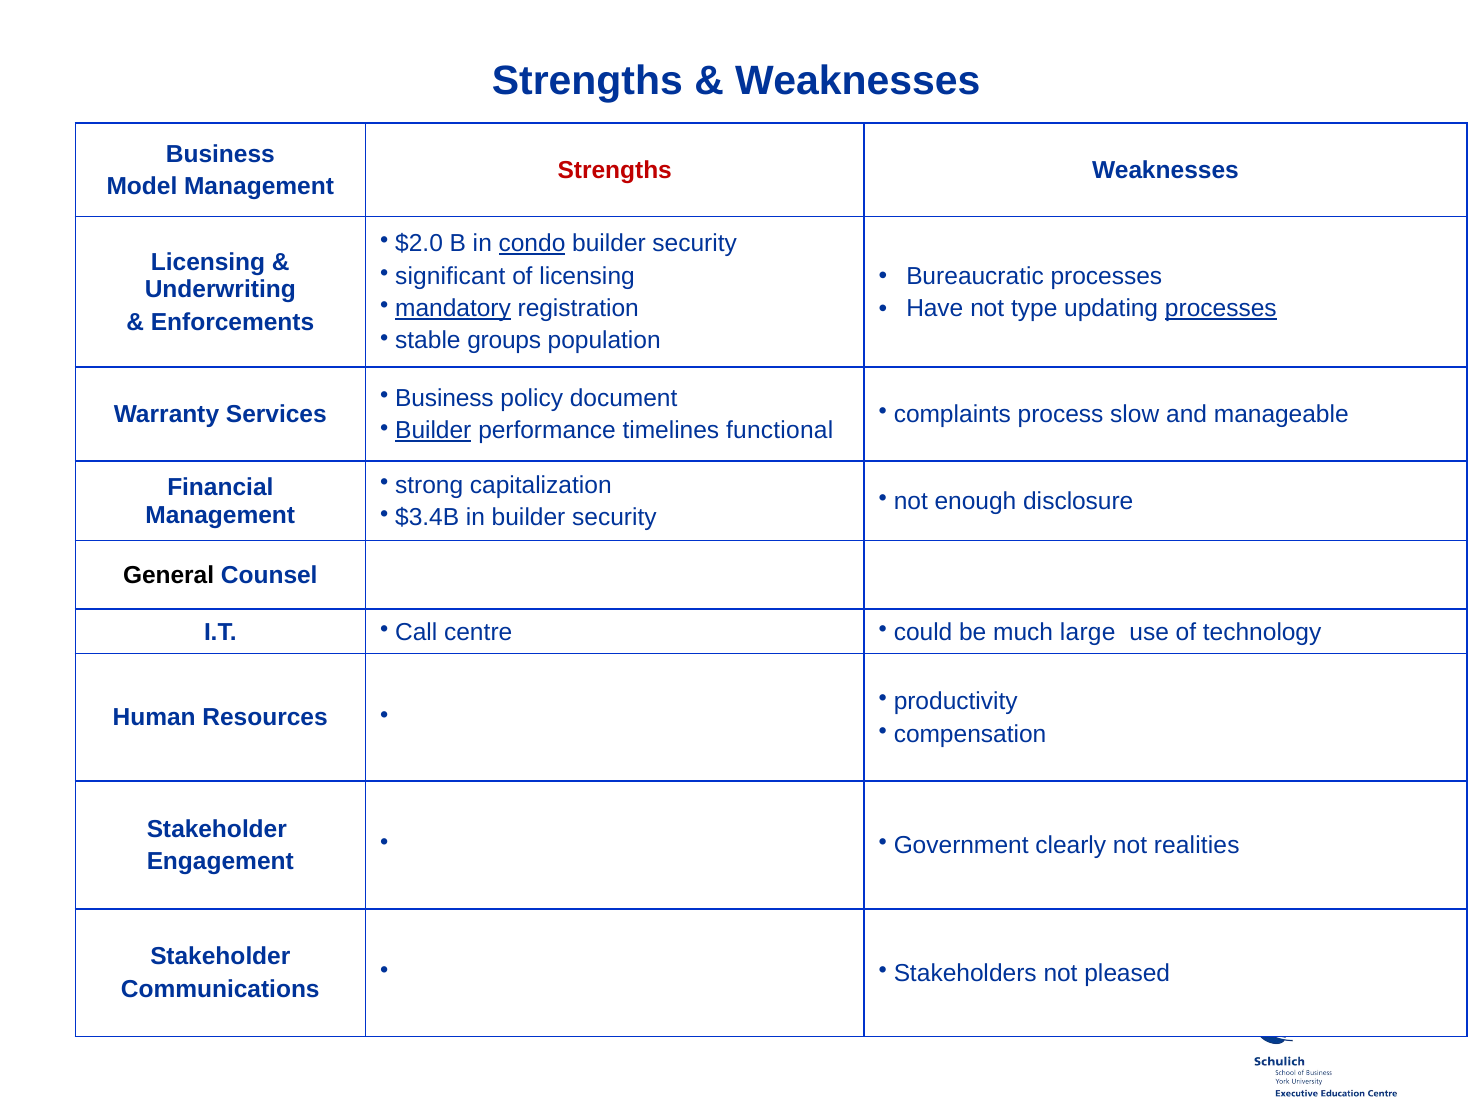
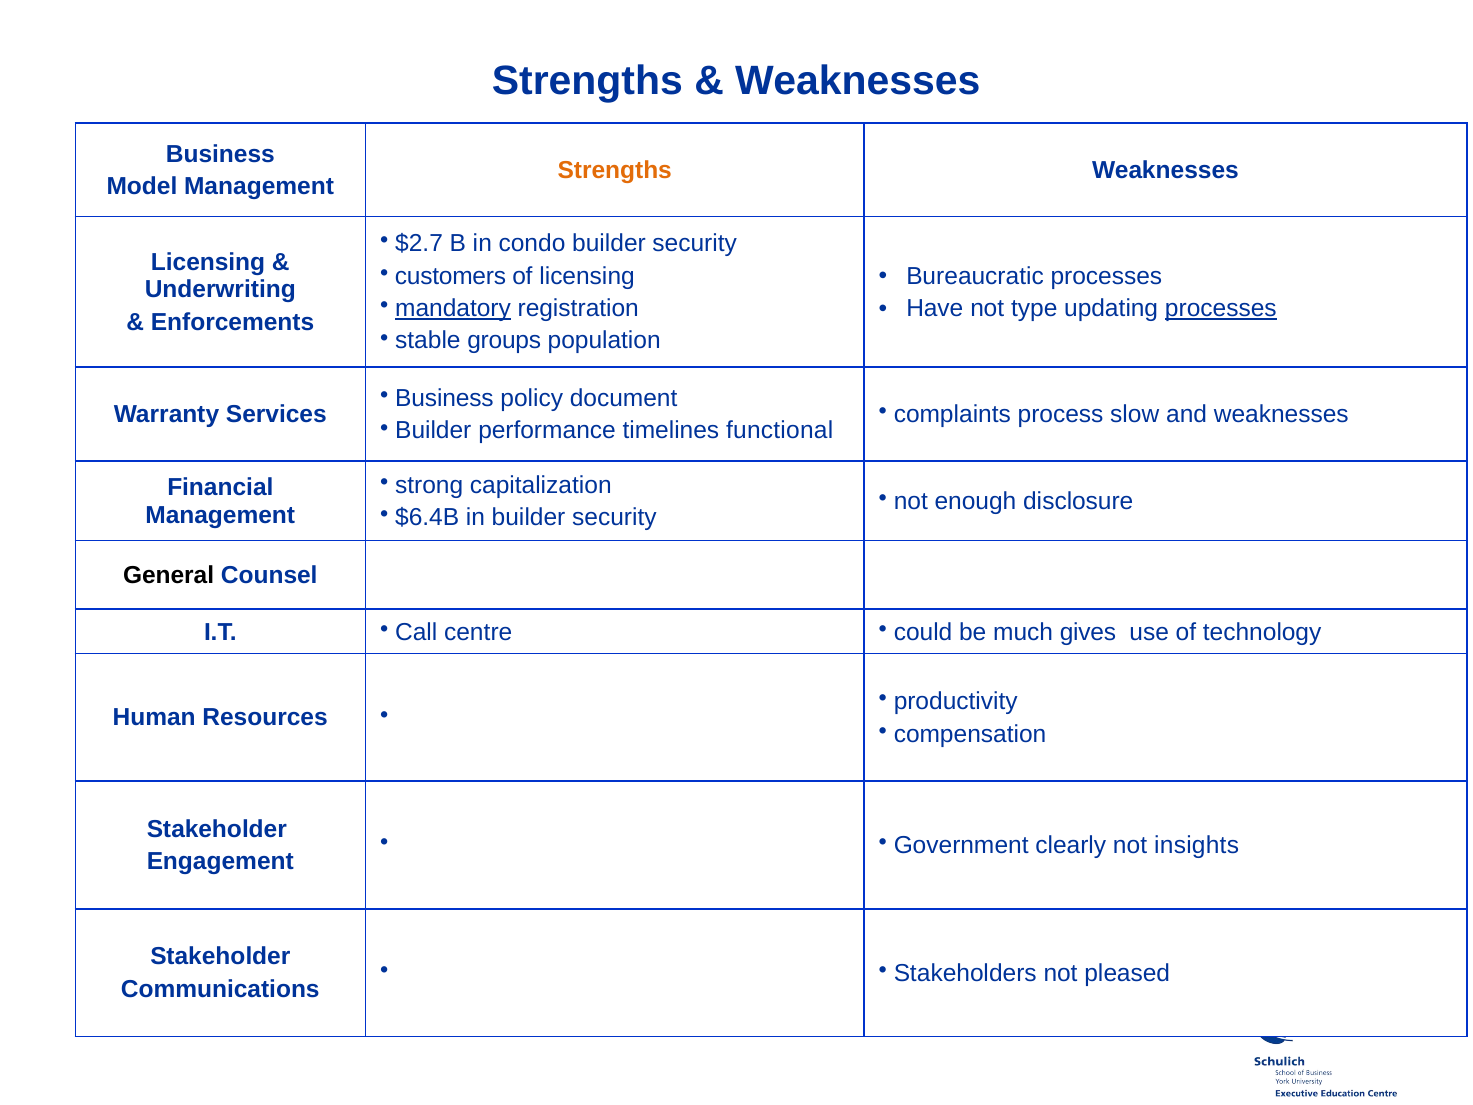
Strengths colour: red -> orange (615, 170)
$2.0: $2.0 -> $2.7 (419, 244)
condo underline: present -> none (532, 244)
significant: significant -> customers (450, 276)
and manageable: manageable -> weaknesses (1281, 414)
Builder underline: present -> none (433, 431)
$3.4B: $3.4B -> $6.4B (427, 517)
large: large -> gives (1088, 632)
realities: realities -> insights (1197, 845)
